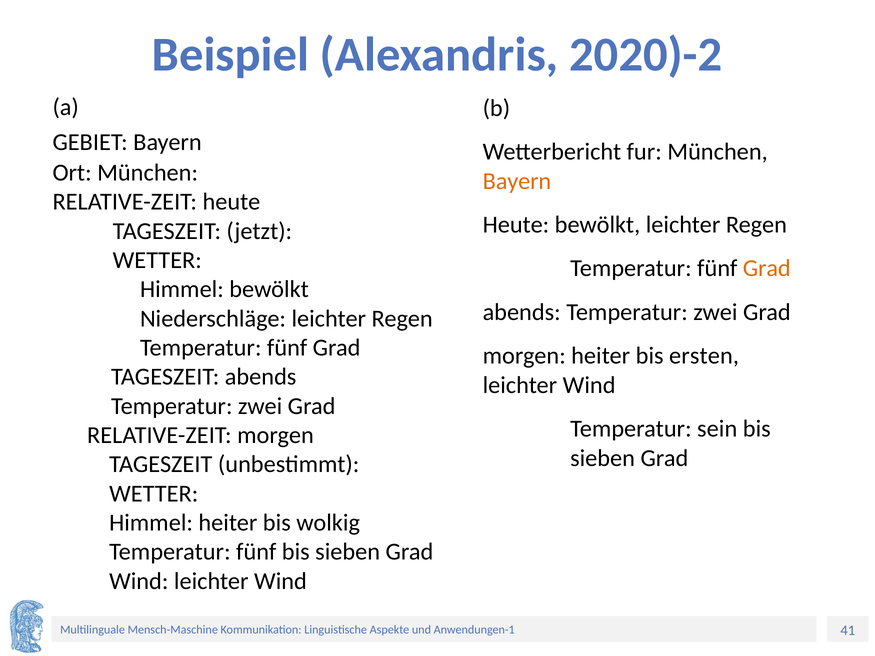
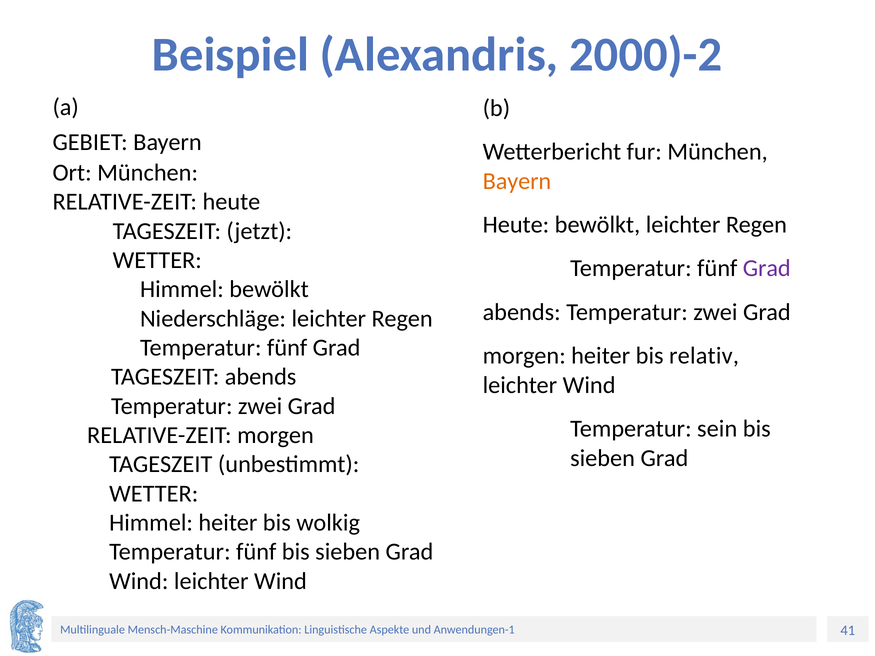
2020)-2: 2020)-2 -> 2000)-2 (646, 55)
Grad colour: orange -> purple (767, 269)
ersten: ersten -> relativ (704, 356)
